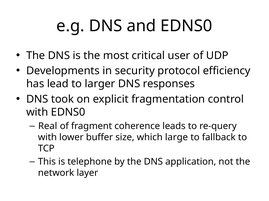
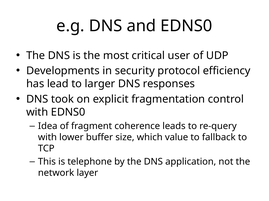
Real: Real -> Idea (48, 127)
large: large -> value (177, 138)
